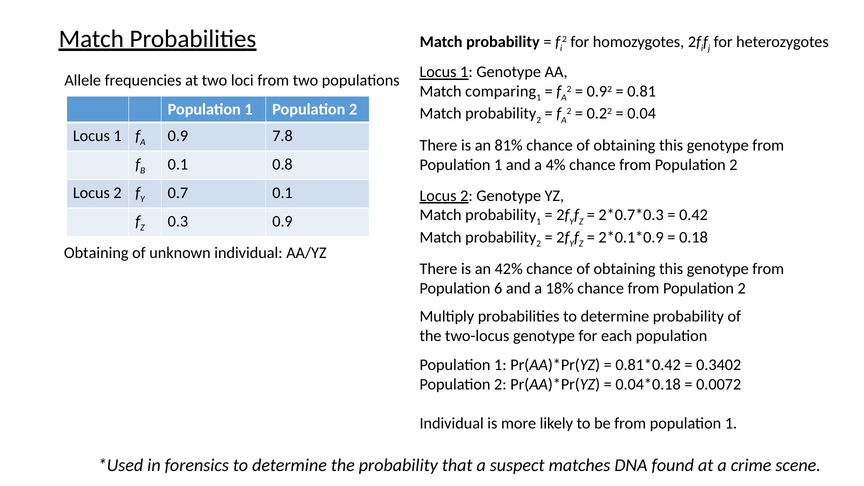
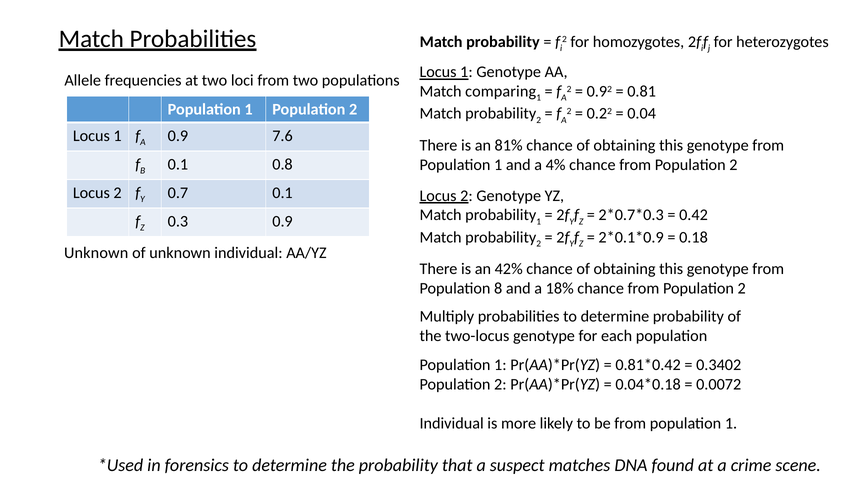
7.8: 7.8 -> 7.6 (283, 136)
Obtaining: Obtaining -> Unknown (96, 253)
6: 6 -> 8 (498, 288)
